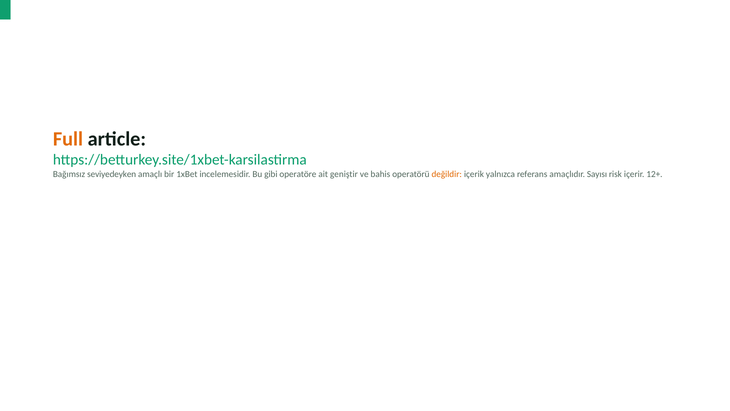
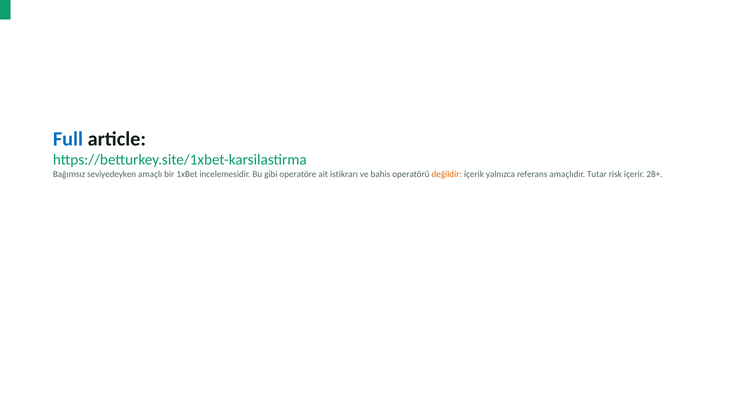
Full colour: orange -> blue (68, 139)
geniştir: geniştir -> istikrarı (344, 174)
Sayısı: Sayısı -> Tutar (597, 174)
12+: 12+ -> 28+ (654, 174)
